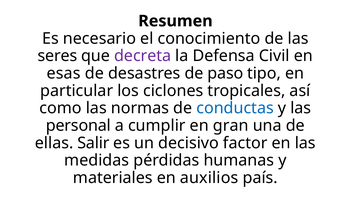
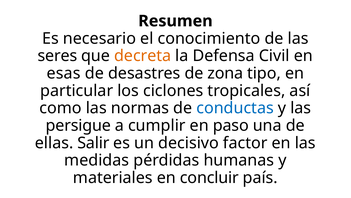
decreta colour: purple -> orange (143, 56)
paso: paso -> zona (225, 73)
personal: personal -> persigue (78, 125)
gran: gran -> paso (231, 125)
auxilios: auxilios -> concluir (209, 177)
